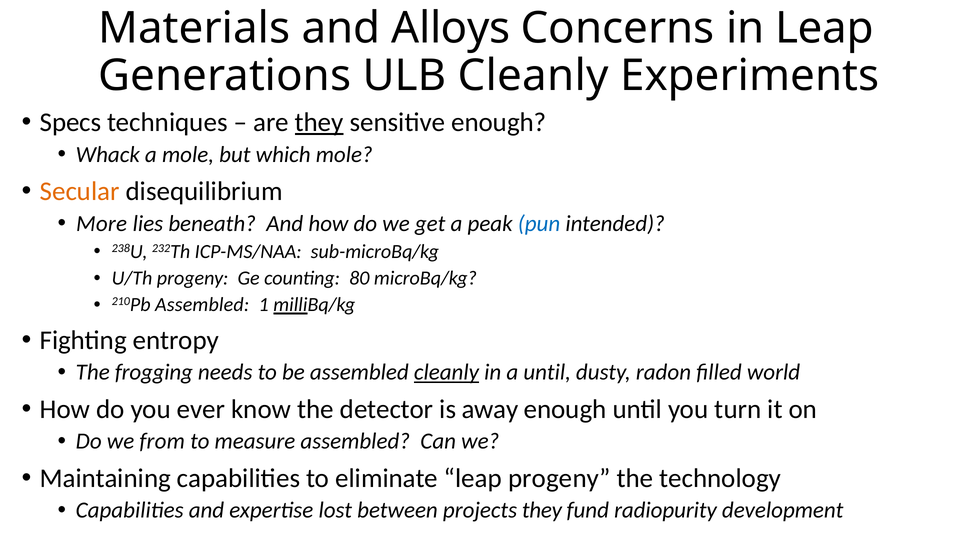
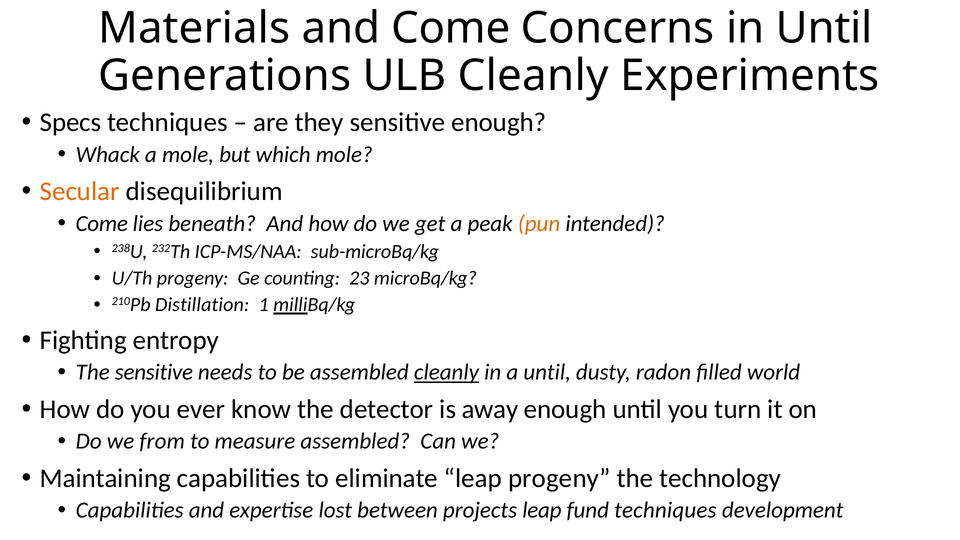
and Alloys: Alloys -> Come (451, 28)
in Leap: Leap -> Until (824, 28)
they underline: present -> none (319, 122)
More: More -> Come (102, 223)
pun colour: blue -> orange (539, 223)
80: 80 -> 23 (359, 278)
210Pb Assembled: Assembled -> Distillation (202, 305)
The frogging: frogging -> sensitive (154, 372)
projects they: they -> leap (542, 510)
fund radiopurity: radiopurity -> techniques (665, 510)
